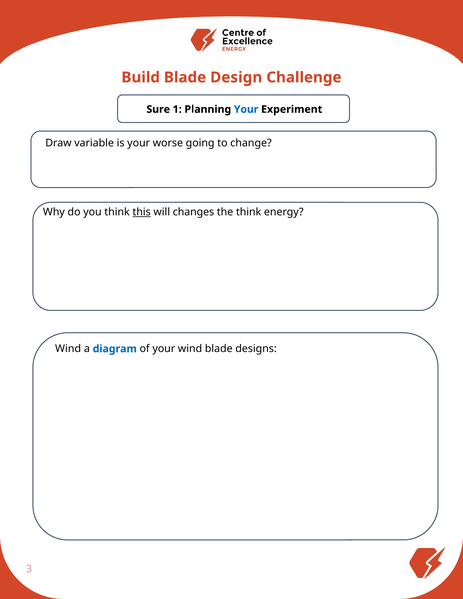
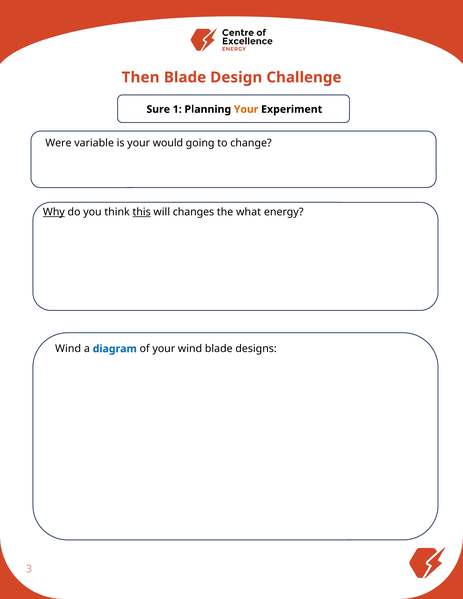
Build: Build -> Then (141, 77)
Your colour: blue -> orange (246, 109)
Draw: Draw -> Were (58, 143)
worse: worse -> would (168, 143)
Why underline: none -> present (54, 212)
the think: think -> what (249, 212)
